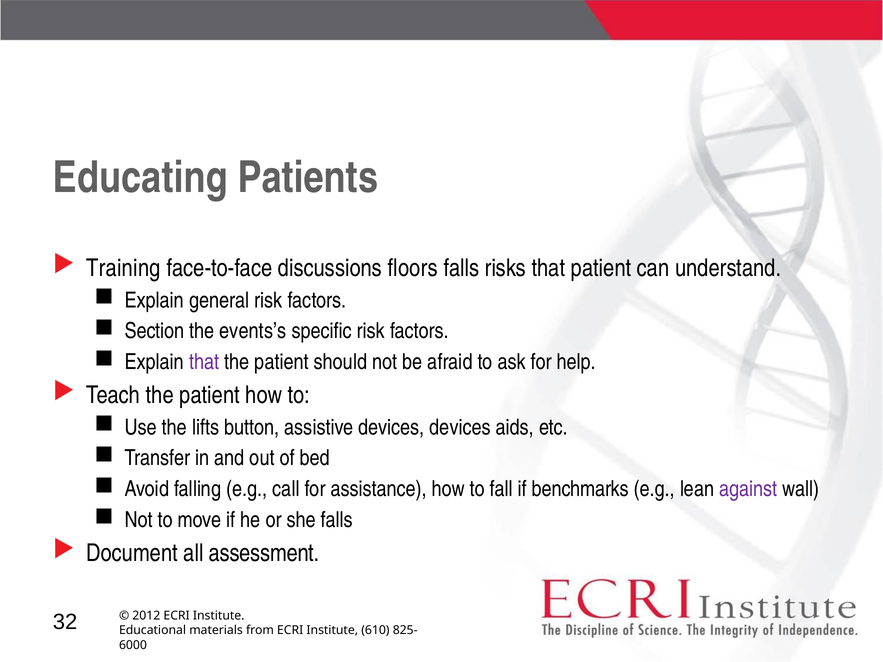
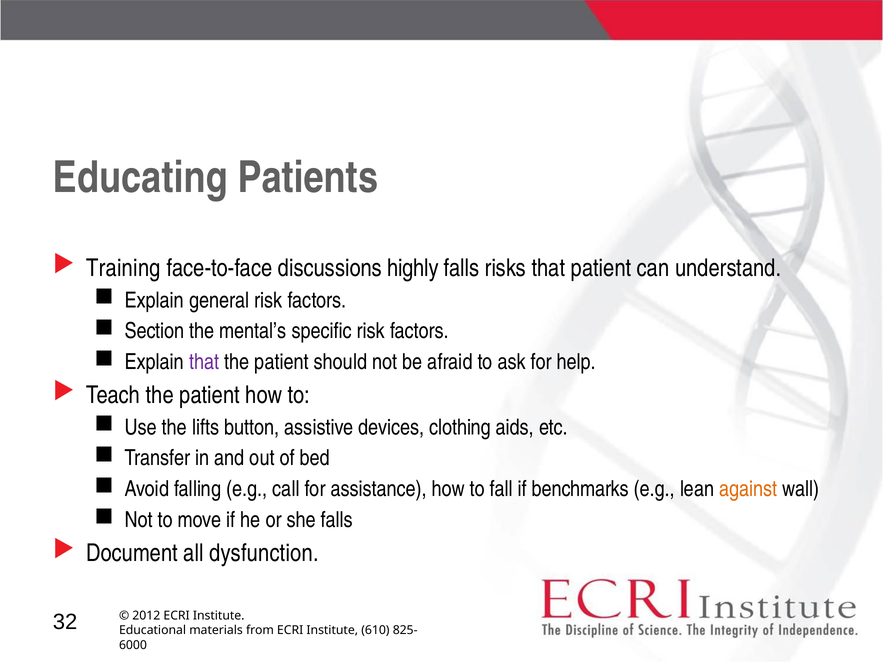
floors: floors -> highly (413, 268)
events’s: events’s -> mental’s (253, 331)
devices devices: devices -> clothing (460, 427)
against colour: purple -> orange (748, 489)
assessment: assessment -> dysfunction (264, 553)
